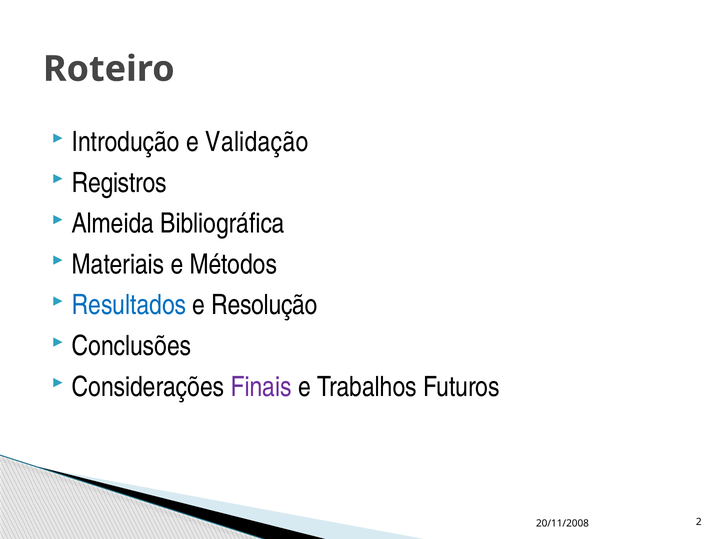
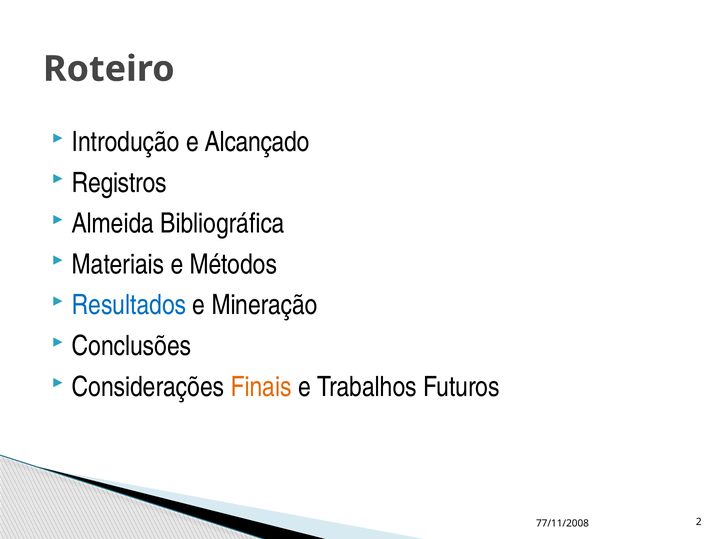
Validação: Validação -> Alcançado (257, 142)
Resolução: Resolução -> Mineração (264, 305)
Finais colour: purple -> orange (261, 387)
20/11/2008: 20/11/2008 -> 77/11/2008 (562, 524)
